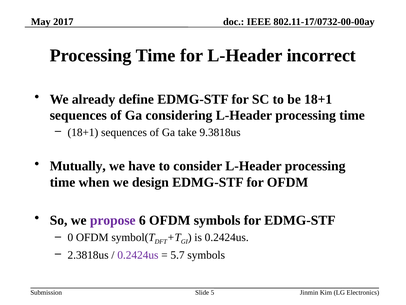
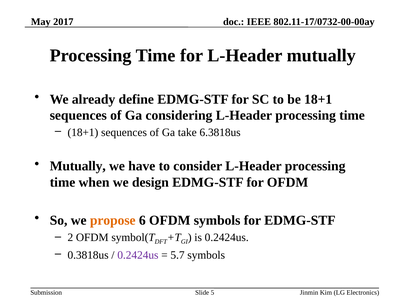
L-Header incorrect: incorrect -> mutually (321, 55)
9.3818us: 9.3818us -> 6.3818us (220, 132)
propose colour: purple -> orange (113, 220)
0: 0 -> 2 (70, 237)
2.3818us: 2.3818us -> 0.3818us (88, 255)
